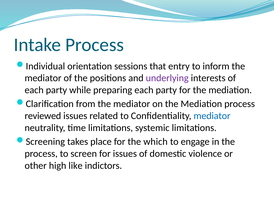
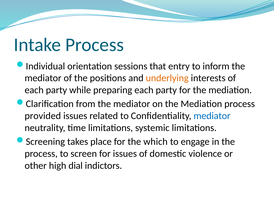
underlying colour: purple -> orange (167, 78)
reviewed: reviewed -> provided (43, 116)
like: like -> dial (76, 165)
